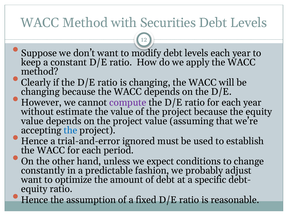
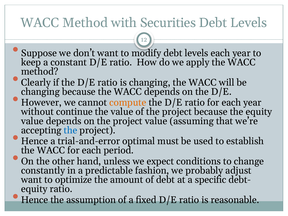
compute colour: purple -> orange (128, 103)
estimate: estimate -> continue (74, 112)
ignored: ignored -> optimal (139, 141)
